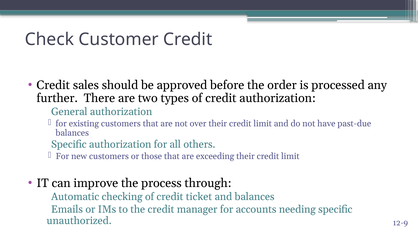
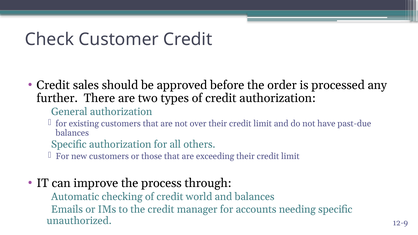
ticket: ticket -> world (199, 197)
